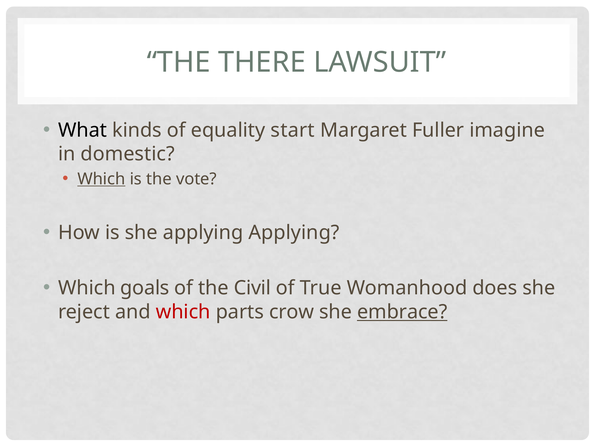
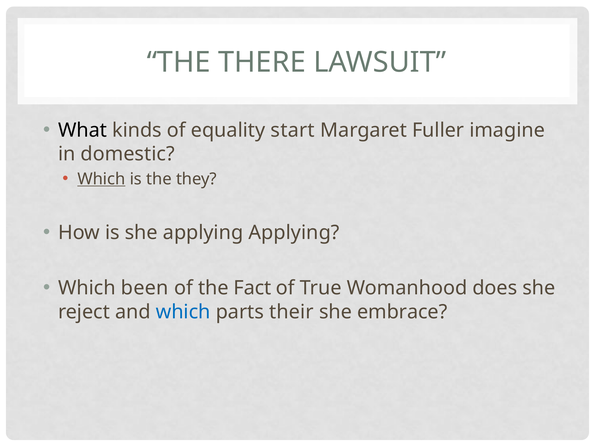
vote: vote -> they (196, 179)
goals: goals -> been (145, 288)
Civil: Civil -> Fact (252, 288)
which colour: red -> blue (183, 312)
crow: crow -> their (291, 312)
embrace underline: present -> none (402, 312)
